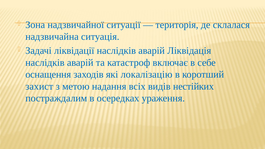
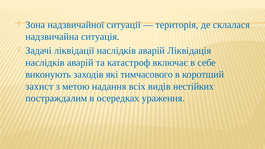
оснащення: оснащення -> виконують (48, 74)
локалізацію: локалізацію -> тимчасового (147, 74)
